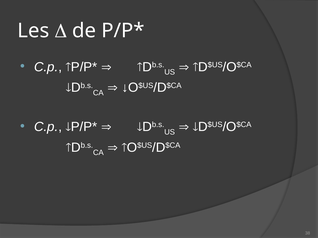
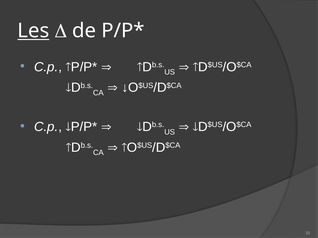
Les underline: none -> present (33, 31)
